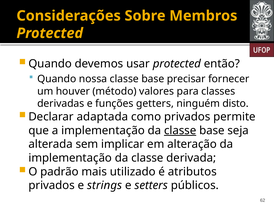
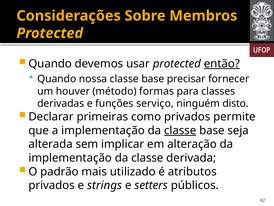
então underline: none -> present (222, 64)
valores: valores -> formas (157, 91)
getters: getters -> serviço (155, 103)
adaptada: adaptada -> primeiras (102, 116)
